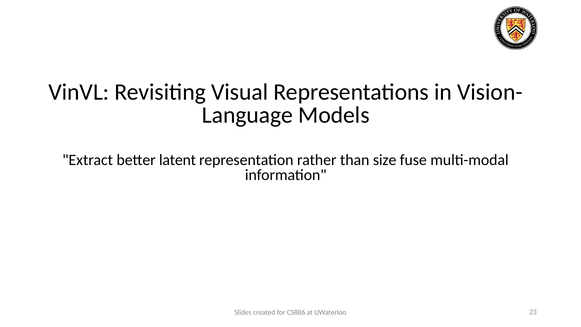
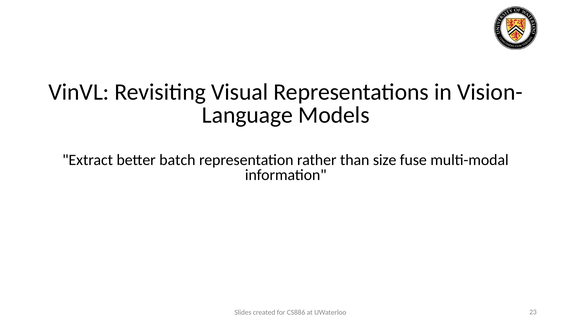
latent: latent -> batch (177, 160)
